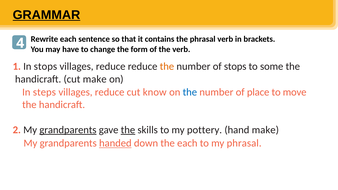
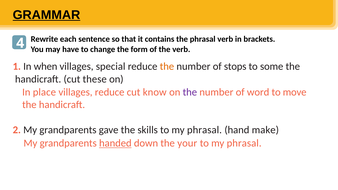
In stops: stops -> when (46, 67)
reduce: reduce -> special (111, 67)
cut make: make -> these (95, 79)
steps: steps -> place (44, 92)
the colour: blue -> purple (190, 92)
place: place -> word (258, 92)
grandparents underline: present -> none (68, 130)
the underline: present -> none (128, 130)
skills to my pottery: pottery -> phrasal (204, 130)
the each: each -> your (187, 143)
